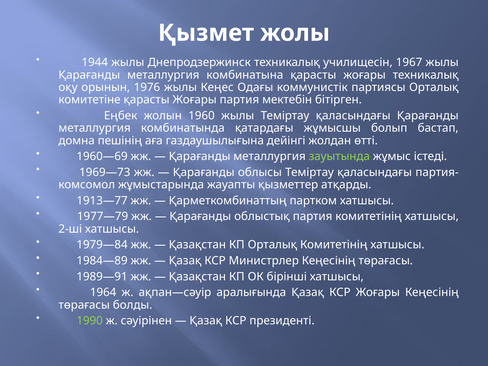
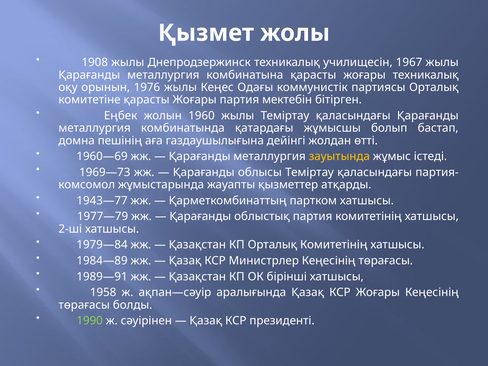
1944: 1944 -> 1908 (95, 62)
зауытында colour: light green -> yellow (339, 156)
1913—77: 1913—77 -> 1943—77 (102, 201)
1964: 1964 -> 1958 (103, 292)
